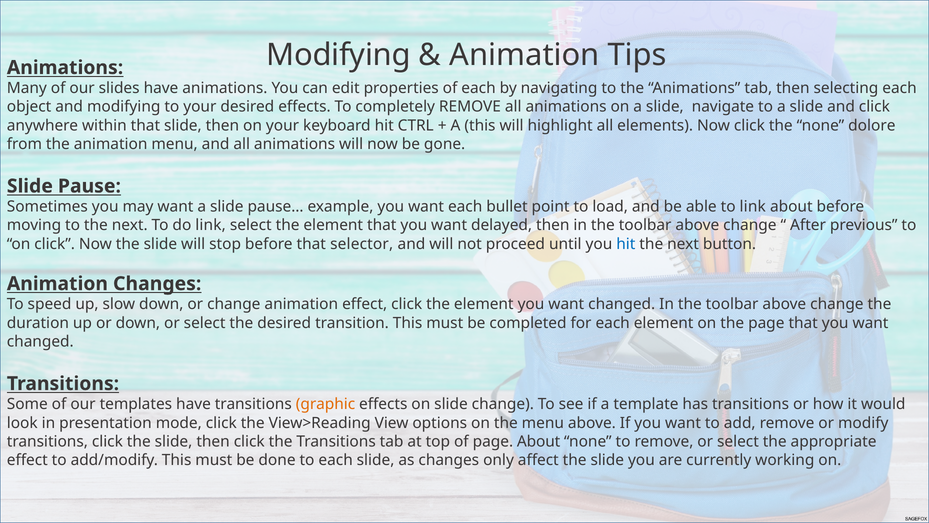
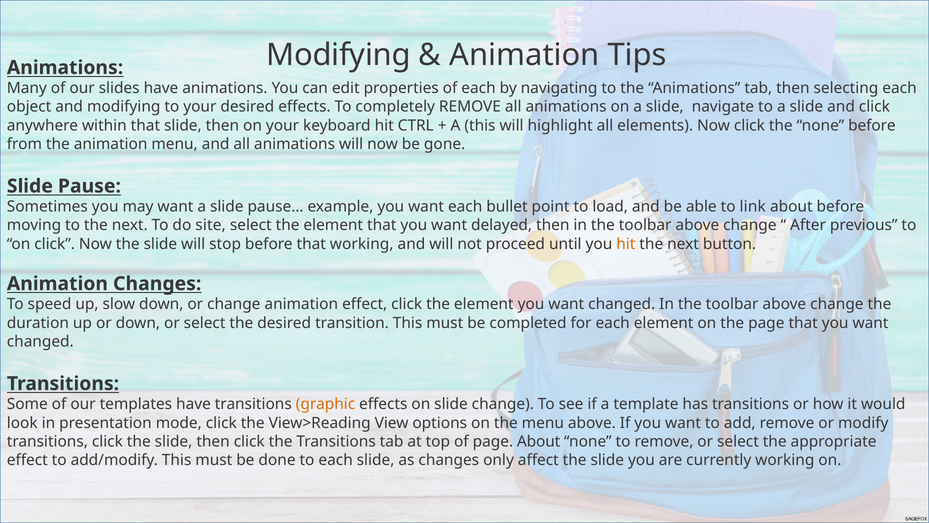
none dolore: dolore -> before (872, 125)
do link: link -> site (211, 225)
that selector: selector -> working (362, 244)
hit colour: blue -> orange (626, 244)
